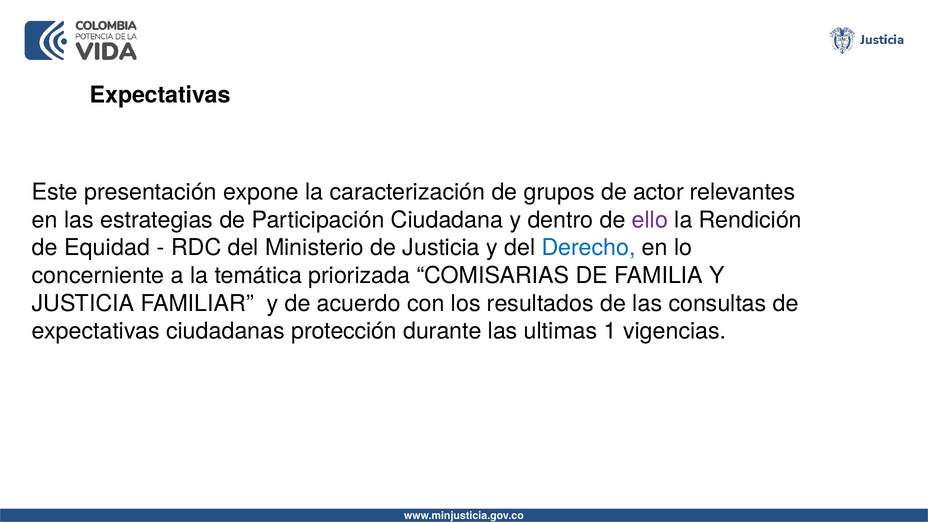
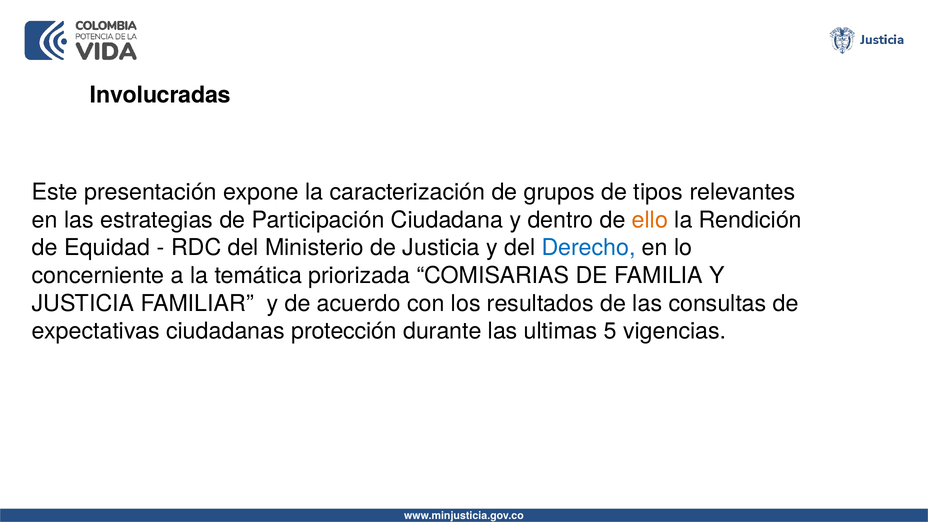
Expectativas: Expectativas -> Involucradas (160, 95)
actor: actor -> tipos (658, 192)
ello colour: purple -> orange (650, 220)
1: 1 -> 5 (610, 331)
